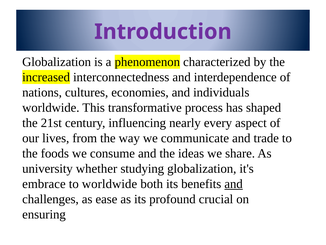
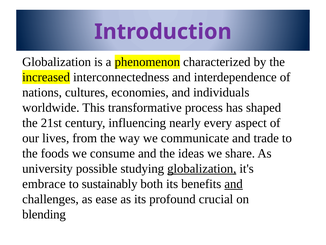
whether: whether -> possible (97, 168)
globalization underline: none -> present (202, 168)
to worldwide: worldwide -> sustainably (110, 183)
ensuring: ensuring -> blending (44, 214)
